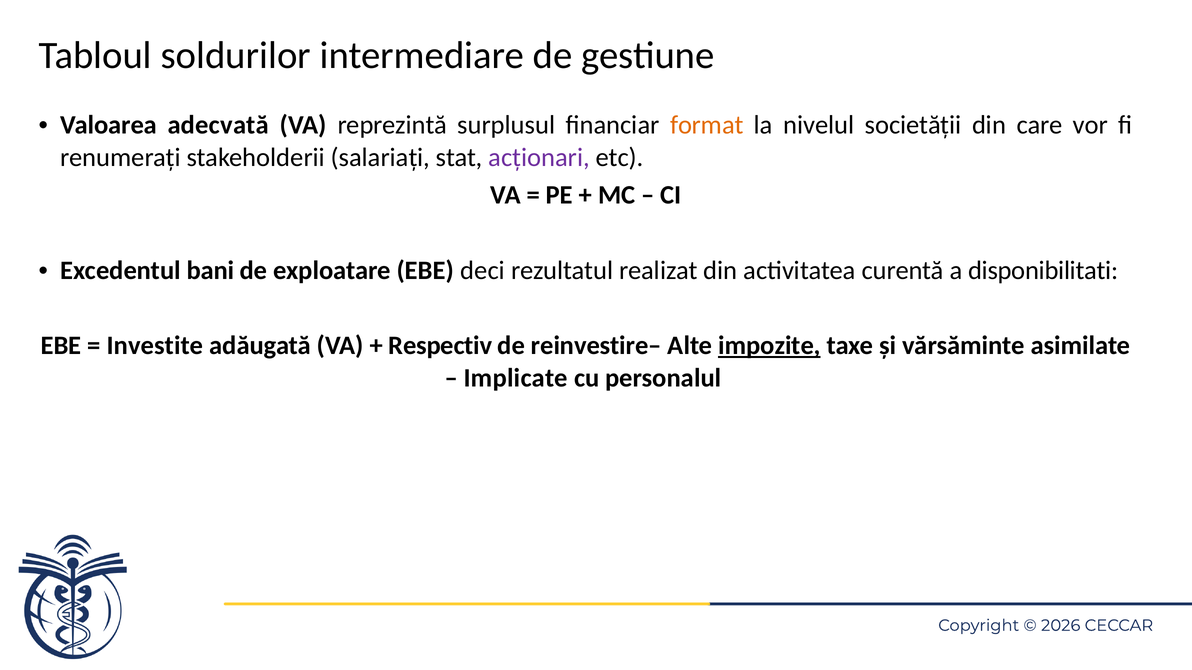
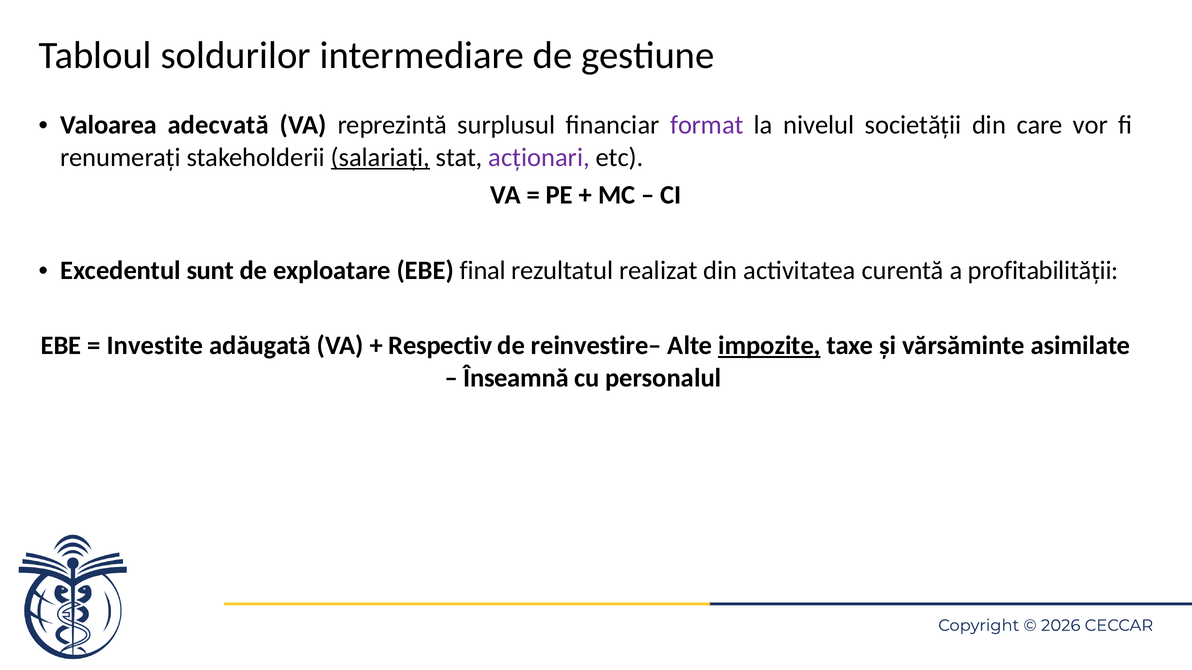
format colour: orange -> purple (707, 125)
salariați underline: none -> present (380, 157)
bani: bani -> sunt (210, 270)
deci: deci -> final (483, 270)
disponibilitati: disponibilitati -> profitabilității (1043, 270)
Implicate: Implicate -> Înseamnă (516, 378)
